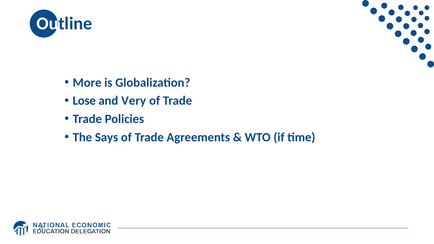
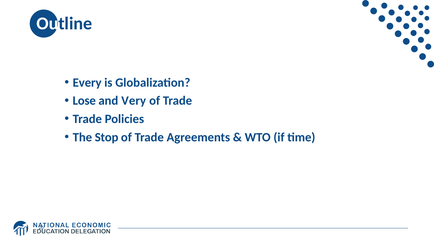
More: More -> Every (87, 83)
Says: Says -> Stop (107, 137)
